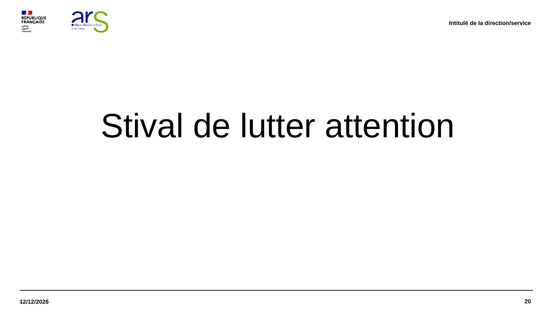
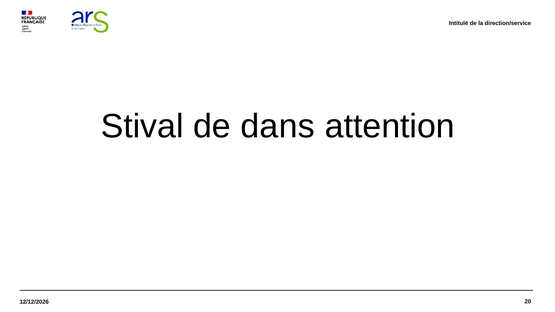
lutter: lutter -> dans (278, 126)
